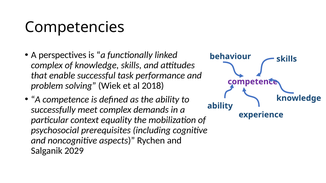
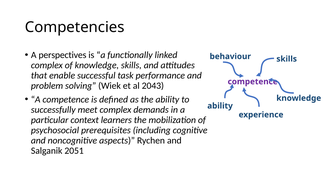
2018: 2018 -> 2043 (153, 86)
equality: equality -> learners (116, 120)
2029: 2029 -> 2051 (74, 151)
